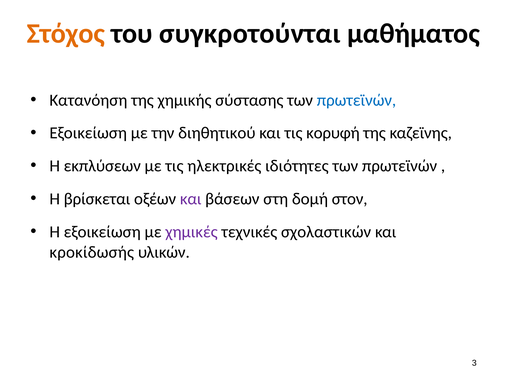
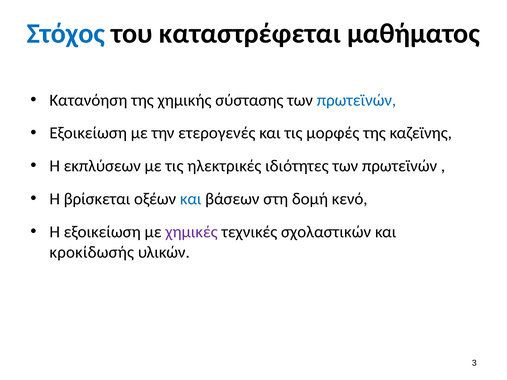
Στόχος colour: orange -> blue (66, 34)
συγκροτούνται: συγκροτούνται -> καταστρέφεται (250, 34)
διηθητικού: διηθητικού -> ετερογενές (217, 133)
κορυφή: κορυφή -> μορφές (333, 133)
και colour: purple -> blue (191, 199)
στον: στον -> κενό (350, 199)
